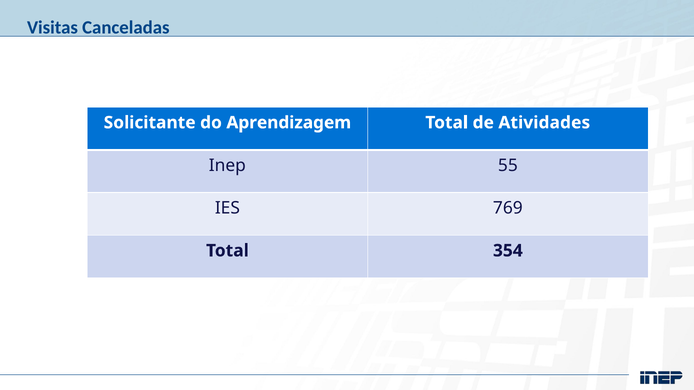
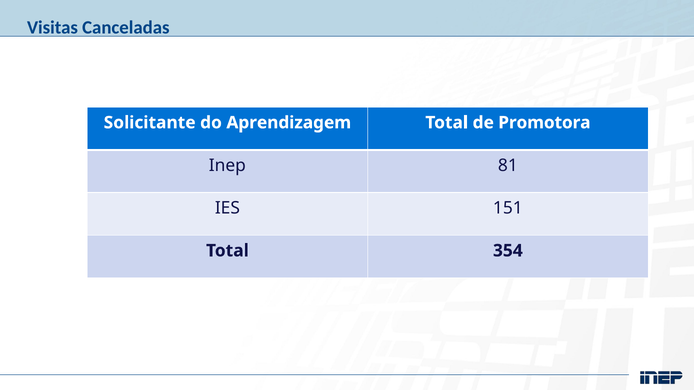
Atividades: Atividades -> Promotora (544, 123)
55: 55 -> 81 (508, 165)
769: 769 -> 151 (508, 208)
